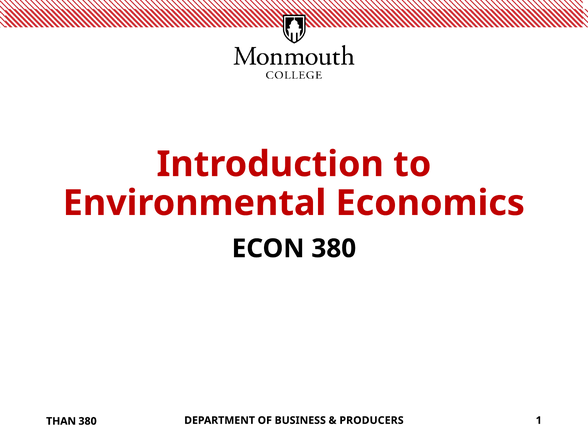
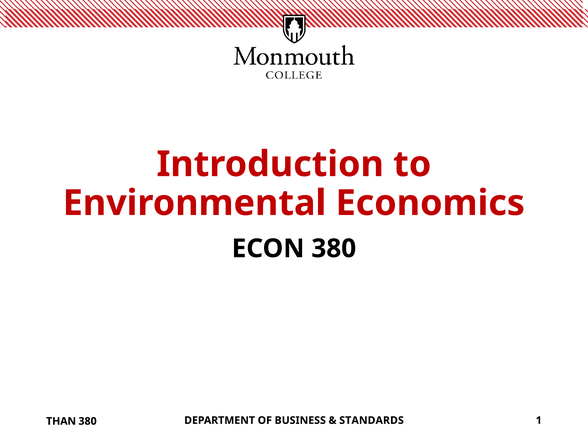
PRODUCERS: PRODUCERS -> STANDARDS (372, 420)
